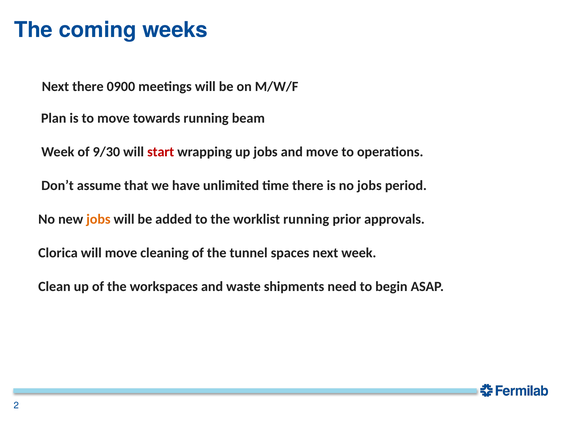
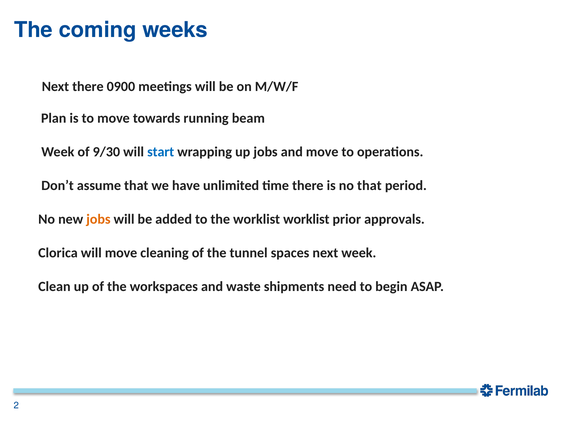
start colour: red -> blue (161, 152)
no jobs: jobs -> that (369, 186)
worklist running: running -> worklist (306, 219)
